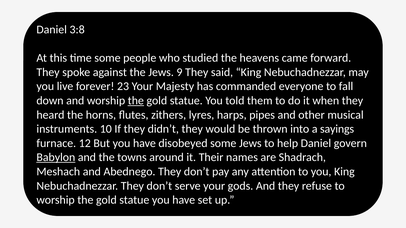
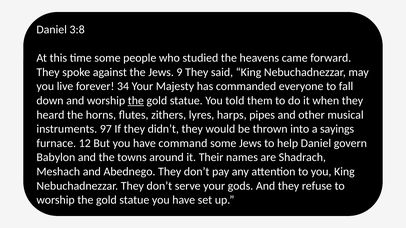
23: 23 -> 34 (123, 87)
10: 10 -> 97 (106, 129)
disobeyed: disobeyed -> command (183, 143)
Babylon underline: present -> none (56, 158)
